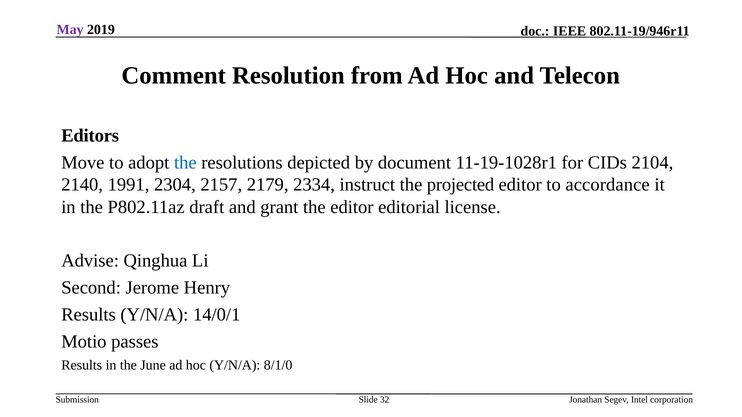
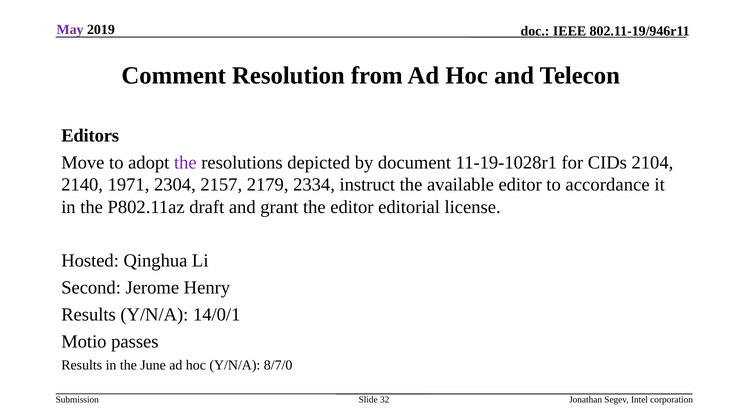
the colour: blue -> purple (185, 163)
1991: 1991 -> 1971 (129, 185)
projected: projected -> available (460, 185)
Advise: Advise -> Hosted (90, 261)
8/1/0: 8/1/0 -> 8/7/0 (278, 366)
